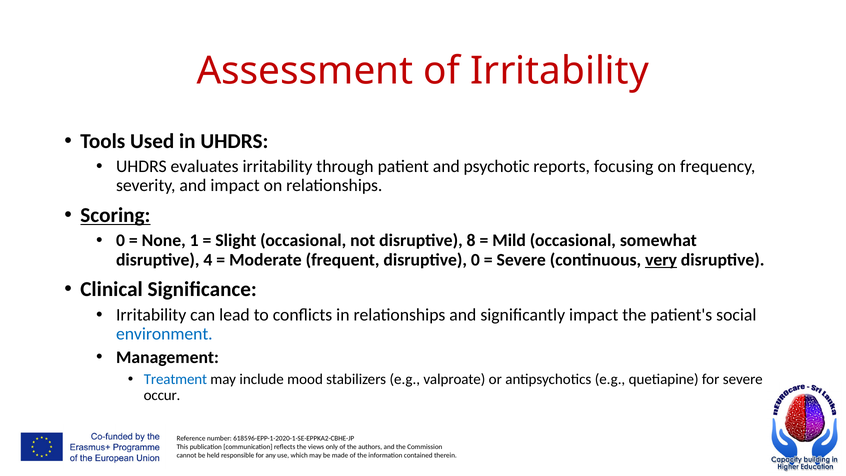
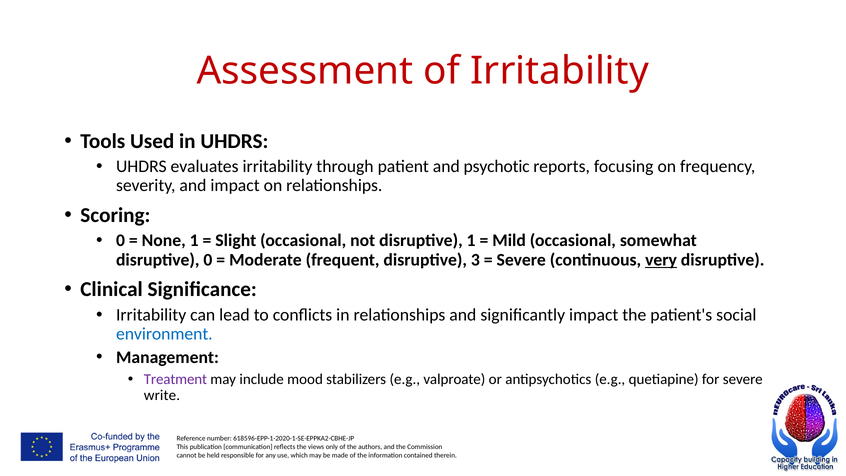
Scoring underline: present -> none (115, 215)
disruptive 8: 8 -> 1 (471, 241)
disruptive 4: 4 -> 0 (208, 260)
disruptive 0: 0 -> 3 (475, 260)
Treatment colour: blue -> purple (175, 379)
occur: occur -> write (162, 395)
